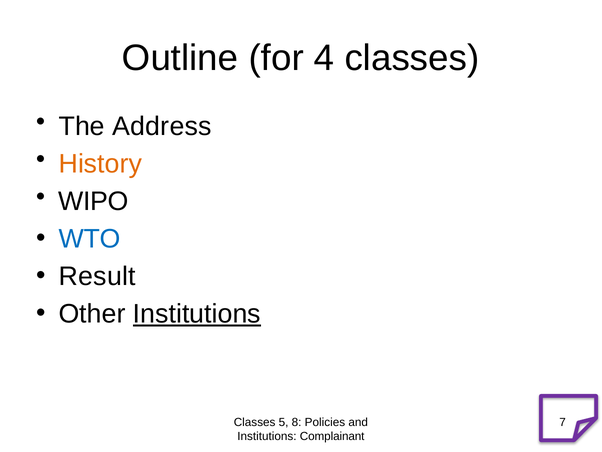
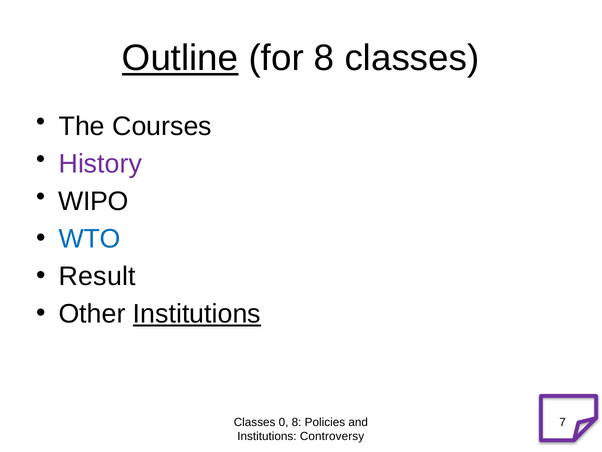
Outline underline: none -> present (180, 58)
for 4: 4 -> 8 (324, 58)
Address: Address -> Courses (162, 126)
History colour: orange -> purple (100, 164)
5: 5 -> 0 (284, 422)
Complainant: Complainant -> Controversy (332, 436)
